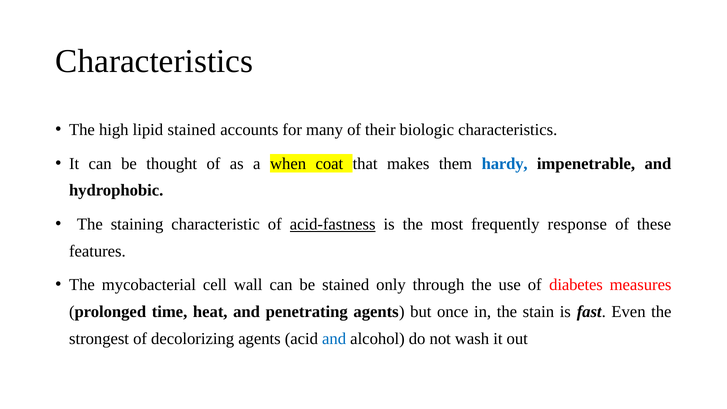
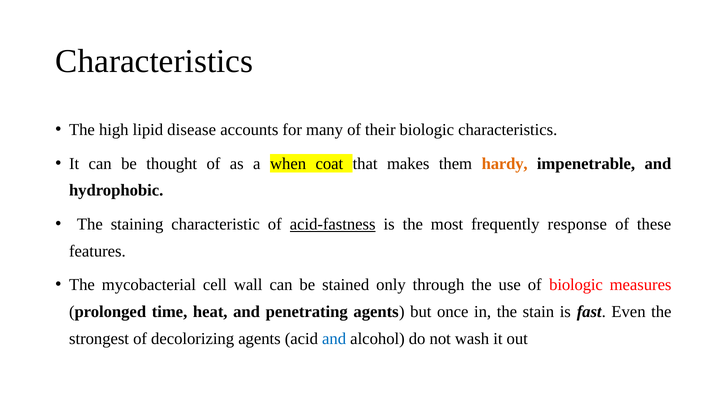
lipid stained: stained -> disease (192, 130)
hardy colour: blue -> orange (505, 163)
of diabetes: diabetes -> biologic (576, 285)
